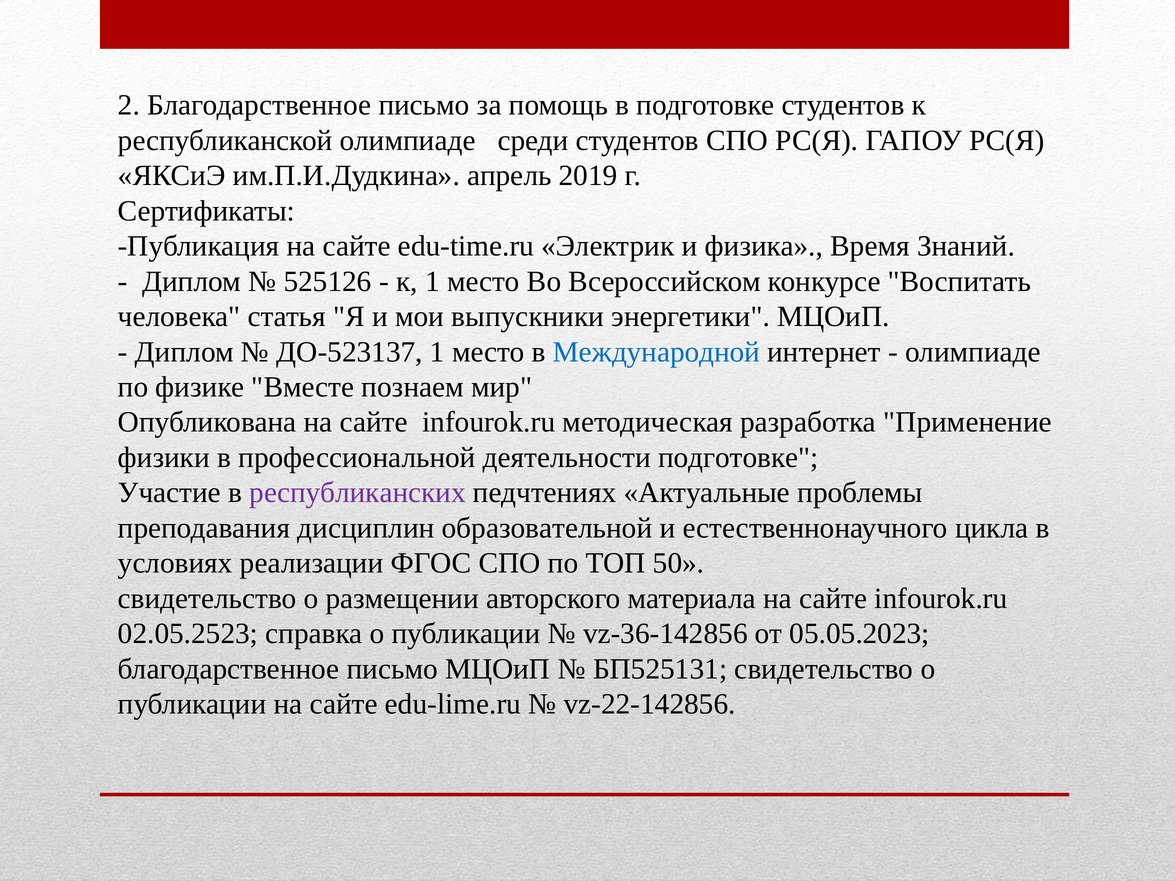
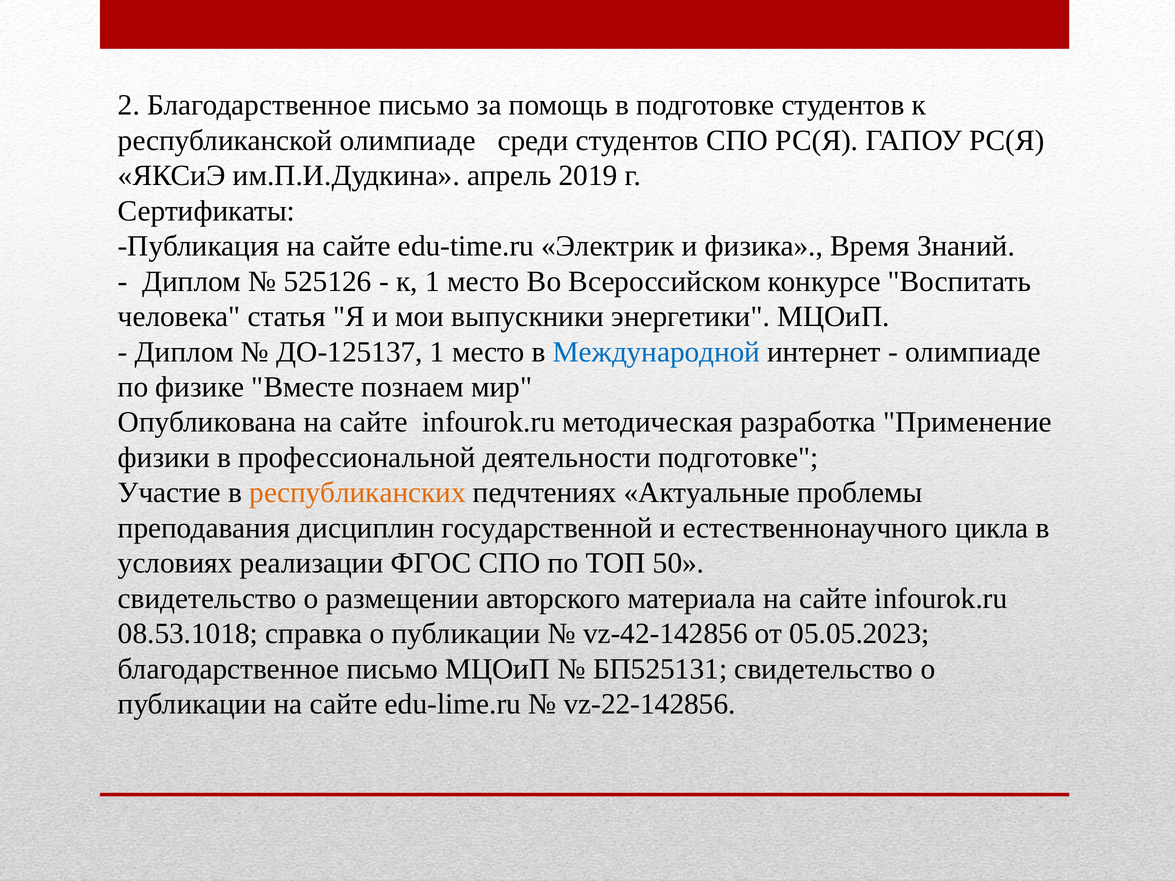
ДО-523137: ДО-523137 -> ДО-125137 (350, 352)
республиканских colour: purple -> orange (358, 493)
образовательной: образовательной -> государственной (547, 528)
02.05.2523: 02.05.2523 -> 08.53.1018 (188, 634)
vz-36-142856: vz-36-142856 -> vz-42-142856 (665, 634)
